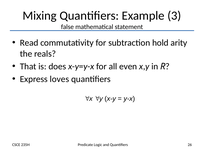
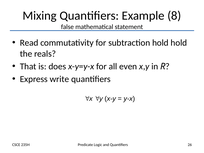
3: 3 -> 8 (174, 16)
hold arity: arity -> hold (179, 43)
loves: loves -> write (59, 79)
